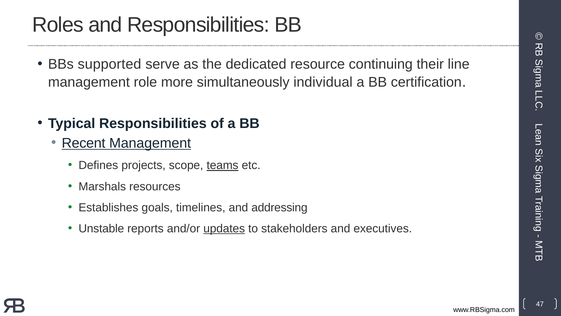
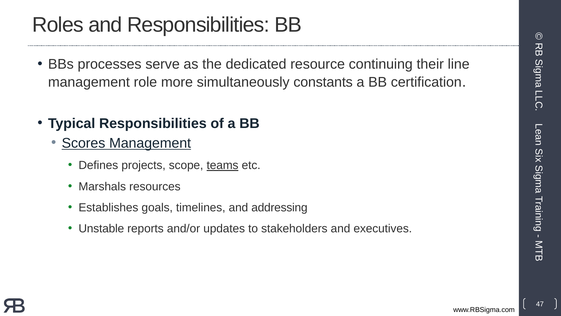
supported: supported -> processes (110, 64)
individual: individual -> constants (323, 82)
Recent: Recent -> Scores (83, 143)
updates underline: present -> none (224, 228)
